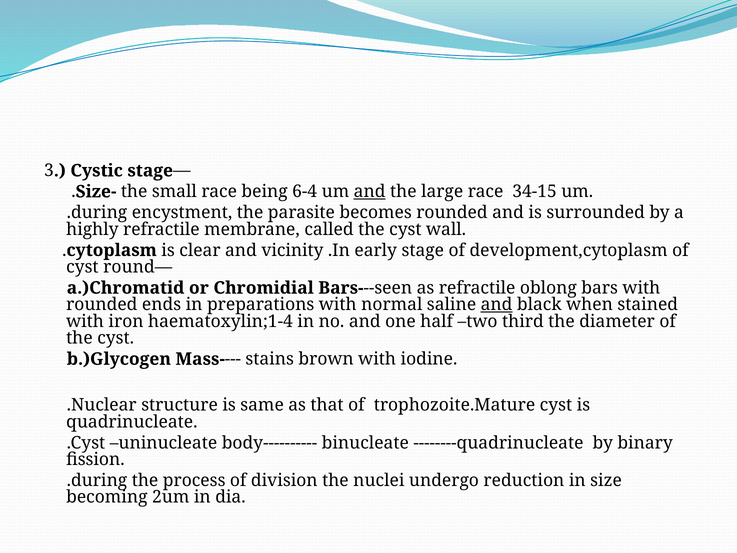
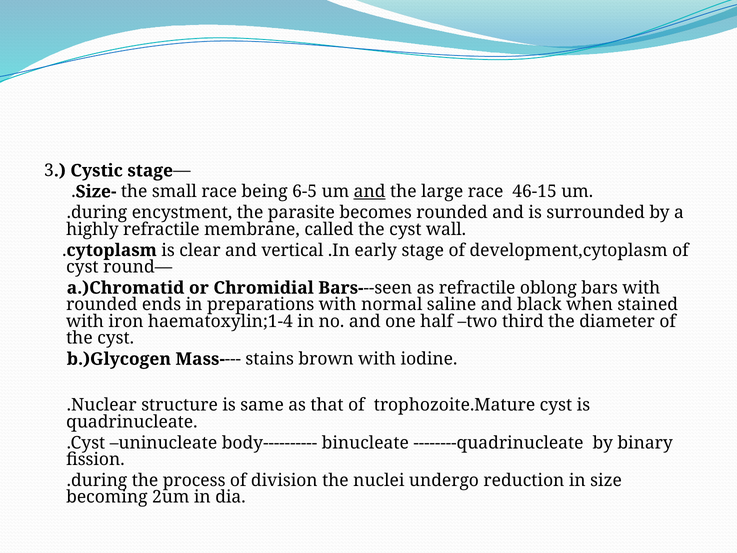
6-4: 6-4 -> 6-5 (305, 192)
34-15: 34-15 -> 46-15 (535, 192)
vicinity: vicinity -> vertical (292, 250)
and underline: present -> none (497, 305)
